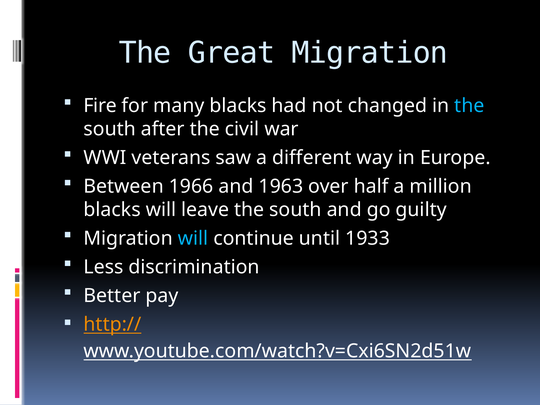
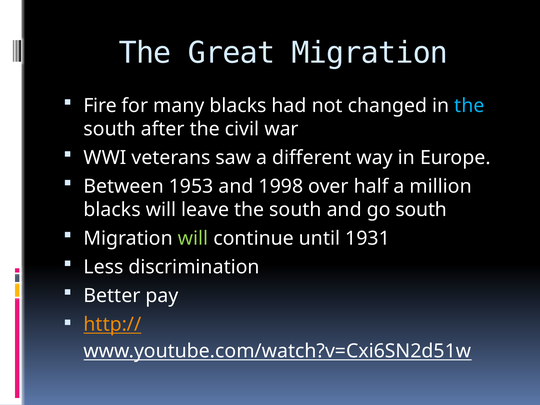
1966: 1966 -> 1953 (191, 186)
1963: 1963 -> 1998 (281, 186)
go guilty: guilty -> south (421, 210)
will colour: light blue -> light green (193, 238)
1933: 1933 -> 1931 (368, 238)
